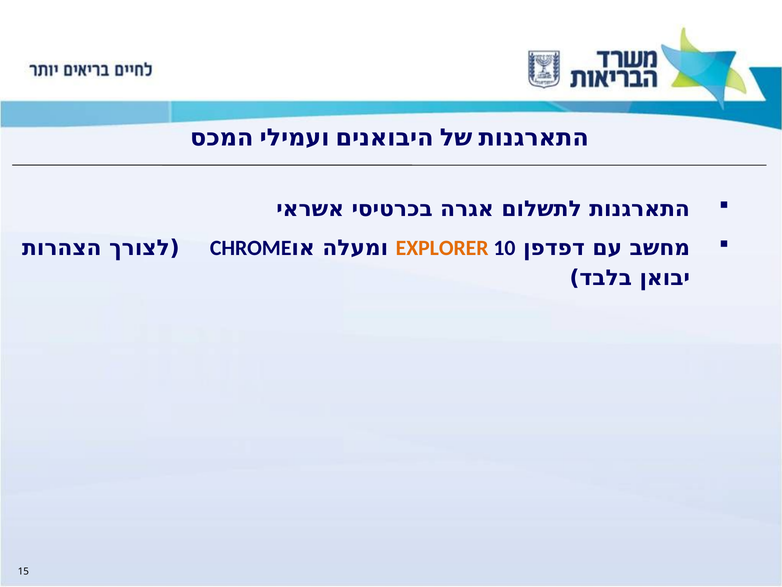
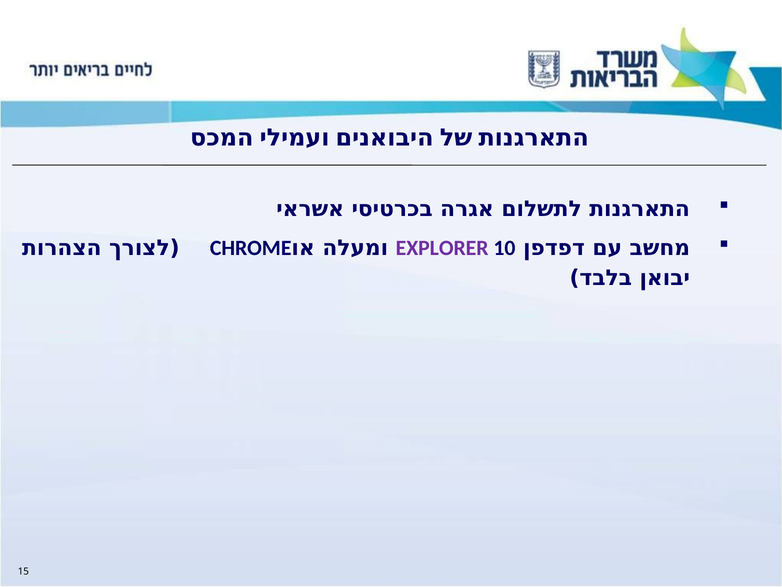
EXPLORER colour: orange -> purple (442, 248)
